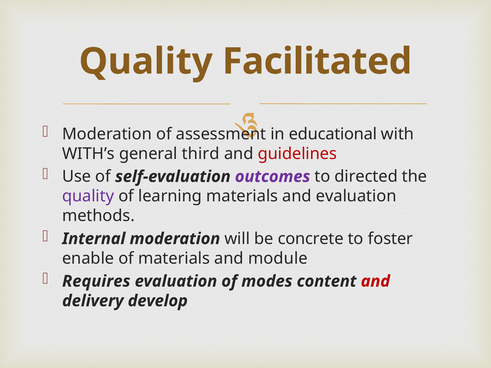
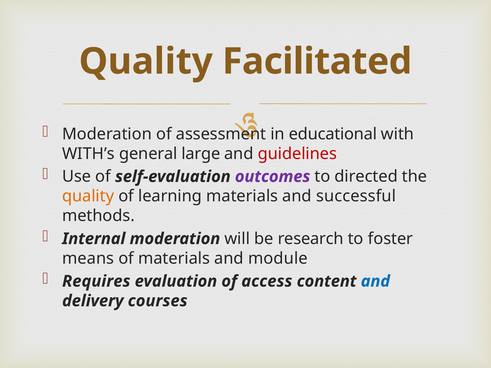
third: third -> large (201, 154)
quality colour: purple -> orange (88, 196)
and evaluation: evaluation -> successful (356, 196)
concrete: concrete -> research (311, 239)
enable: enable -> means (88, 259)
modes: modes -> access (267, 281)
and colour: red -> blue (375, 281)
develop: develop -> courses (158, 301)
